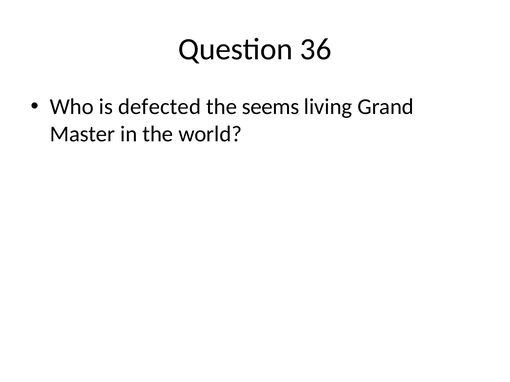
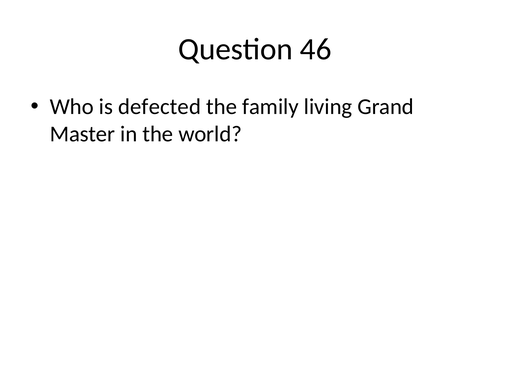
36: 36 -> 46 (316, 49)
seems: seems -> family (270, 107)
